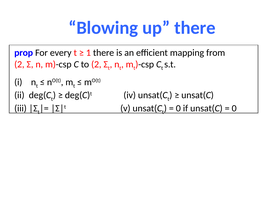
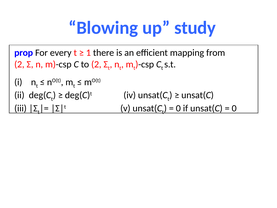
up there: there -> study (195, 28)
